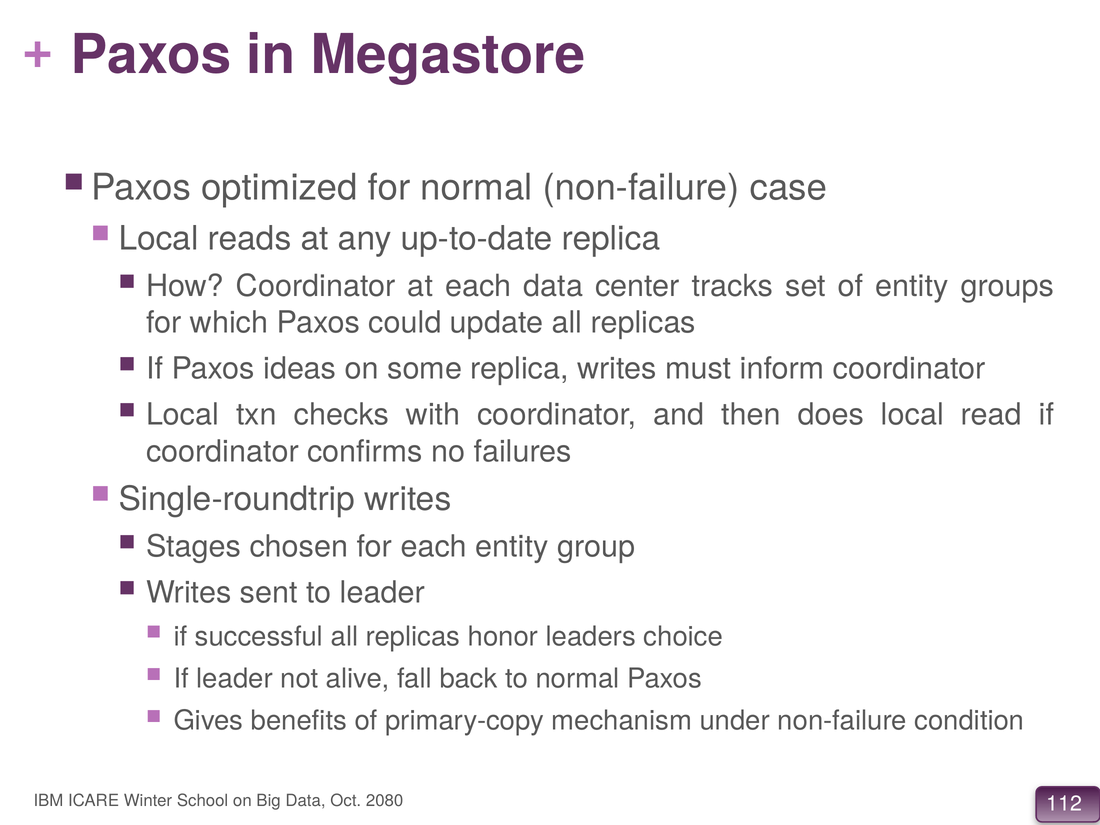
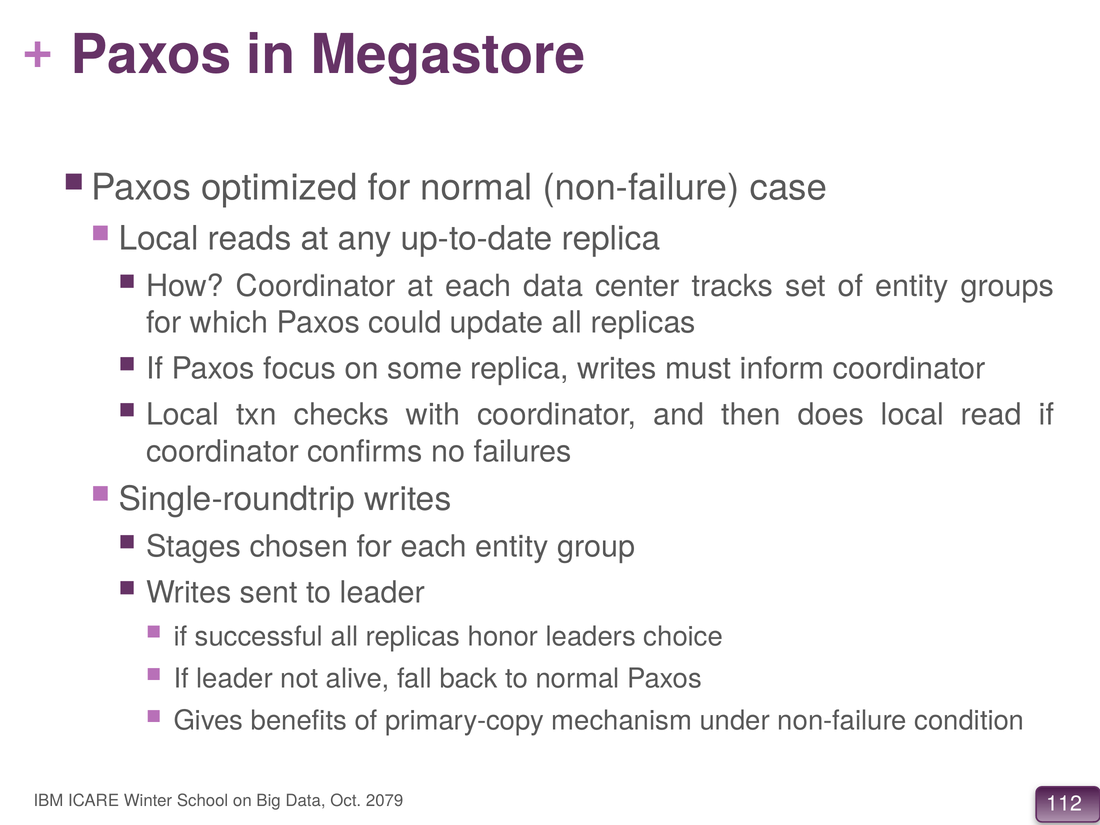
ideas: ideas -> focus (300, 369)
2080: 2080 -> 2079 (385, 801)
